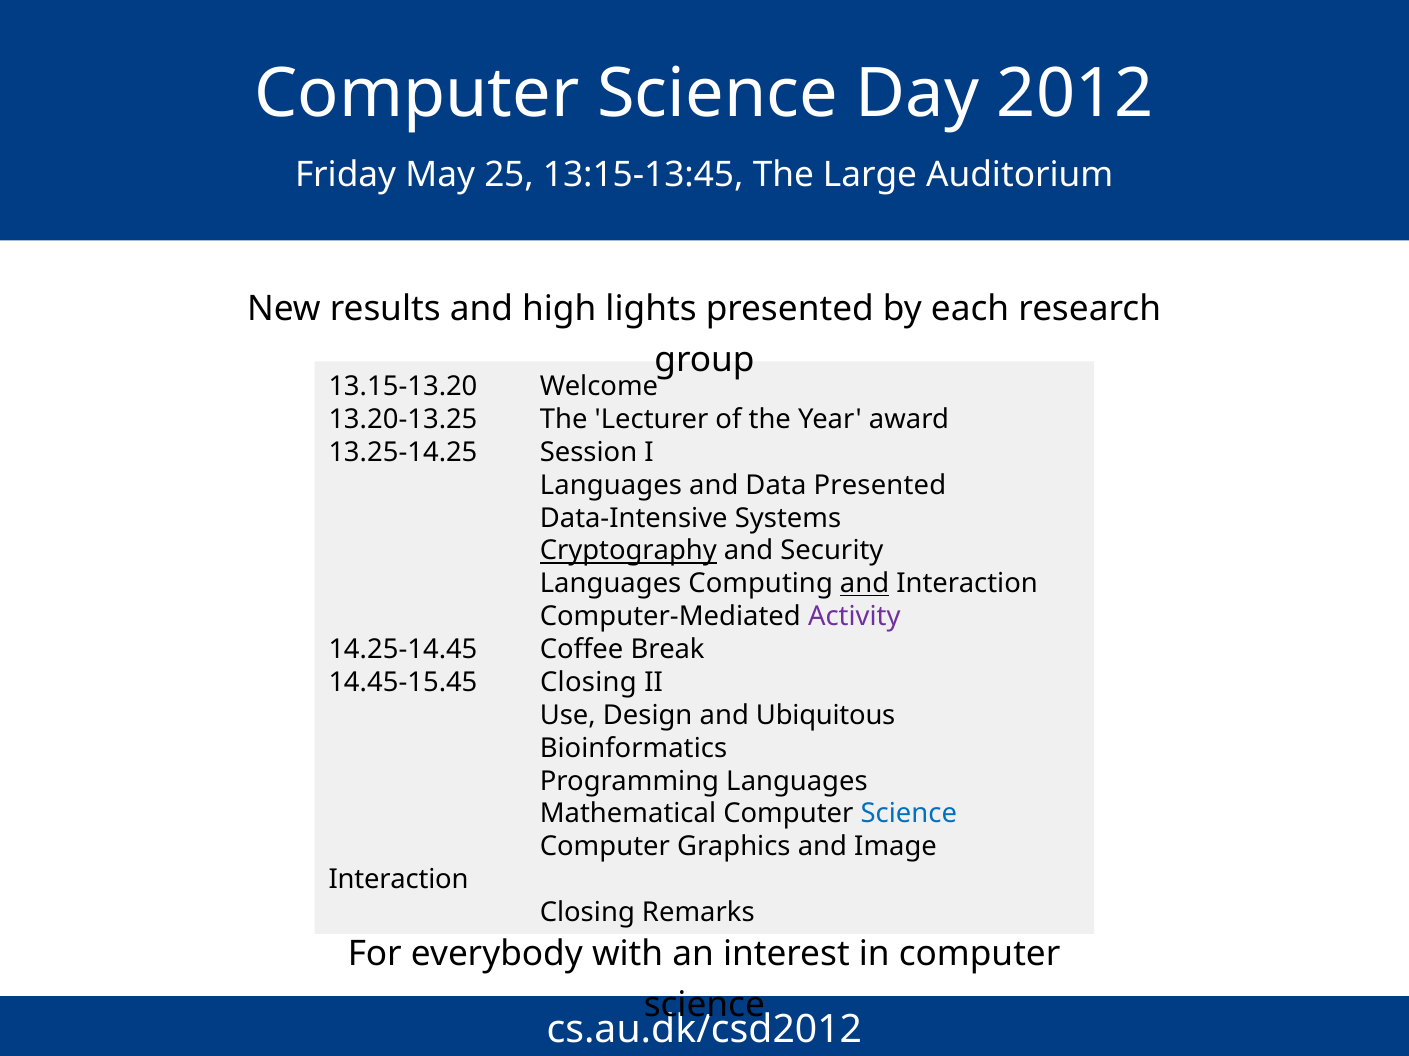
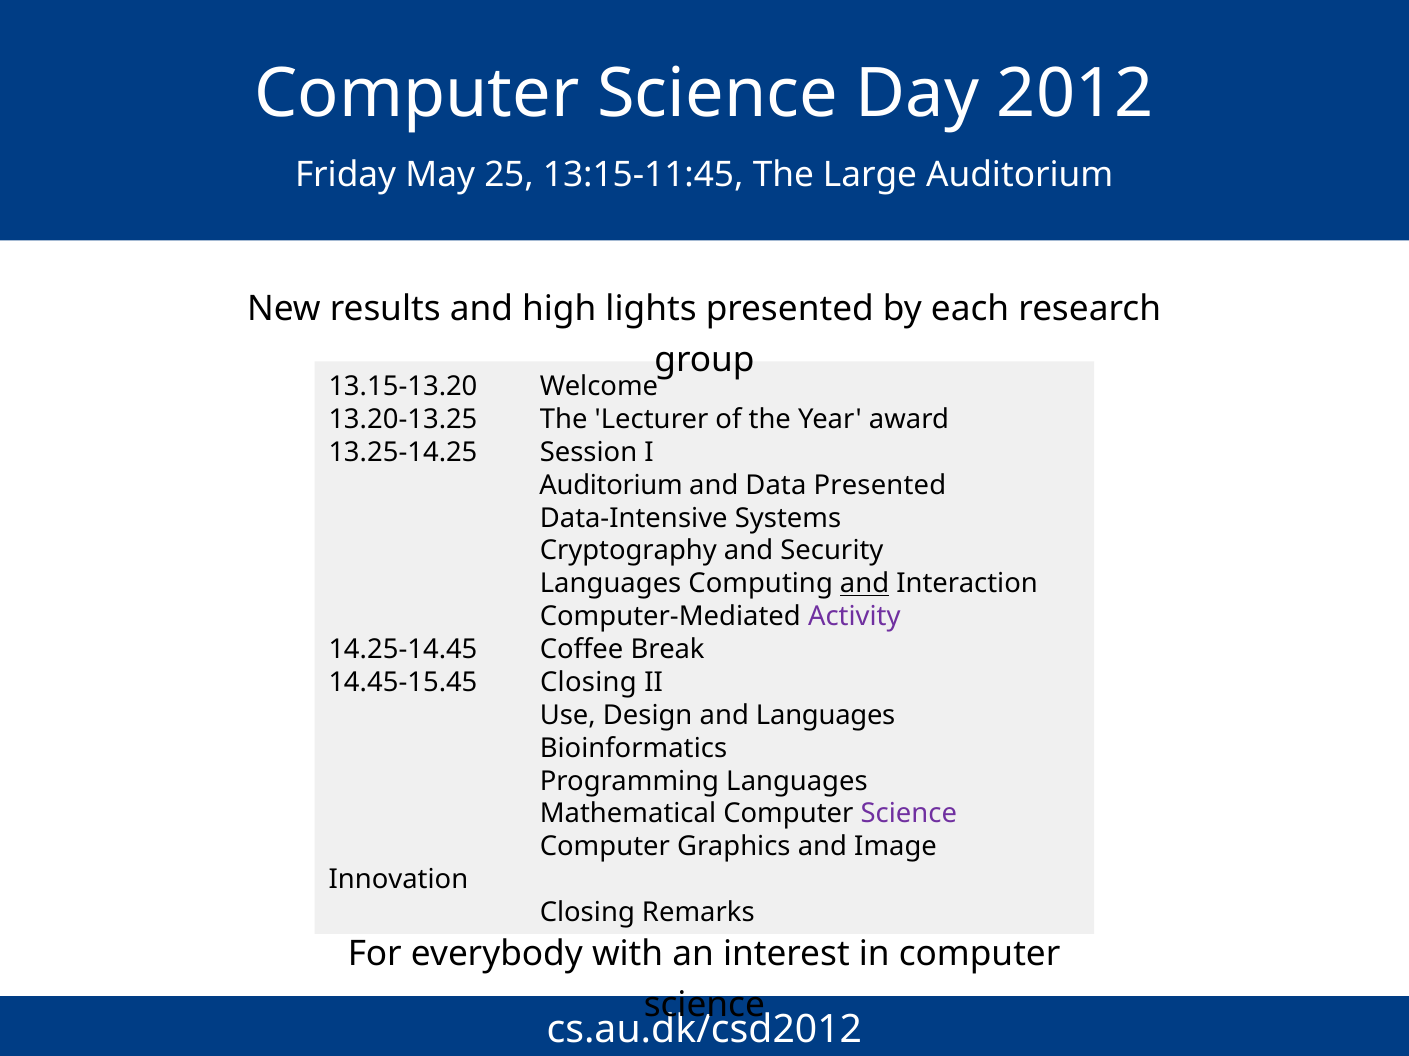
13:15-13:45: 13:15-13:45 -> 13:15-11:45 (643, 175)
Languages: Languages -> Auditorium (611, 486)
Cryptography underline: present -> none (628, 551)
and Ubiquitous: Ubiquitous -> Languages (826, 716)
Science colour: blue -> purple (909, 814)
Interaction: Interaction -> Innovation (398, 880)
